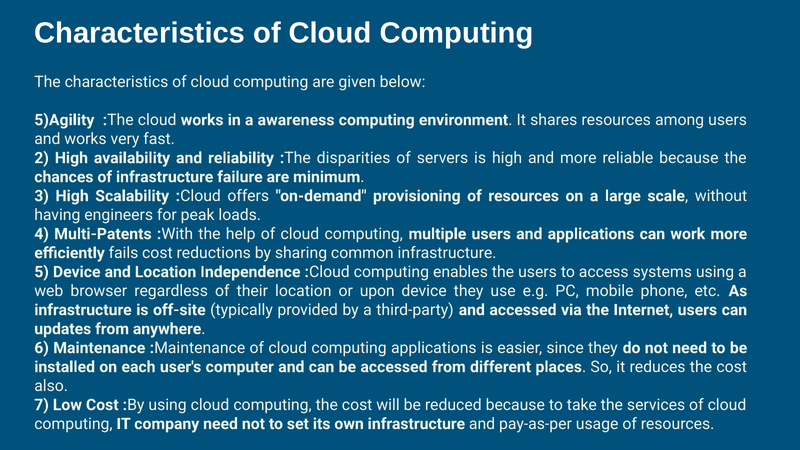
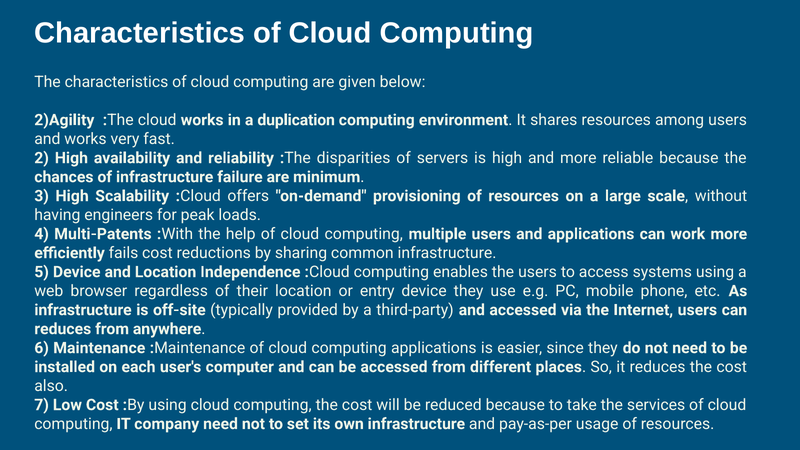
5)Agility: 5)Agility -> 2)Agility (64, 120)
awareness: awareness -> duplication (296, 120)
upon: upon -> entry (377, 291)
updates: updates -> reduces (63, 329)
